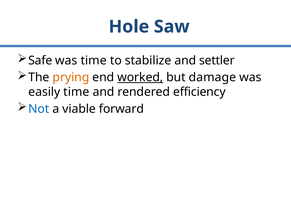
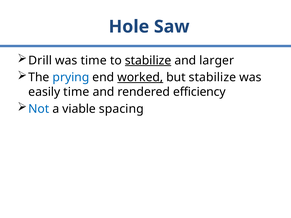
Safe: Safe -> Drill (40, 61)
stabilize underline: none -> present (148, 61)
settler: settler -> larger (217, 61)
prying colour: orange -> blue (71, 77)
but damage: damage -> stabilize (212, 77)
forward: forward -> spacing (121, 109)
